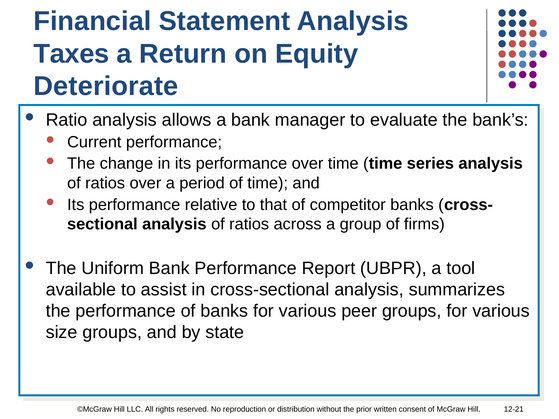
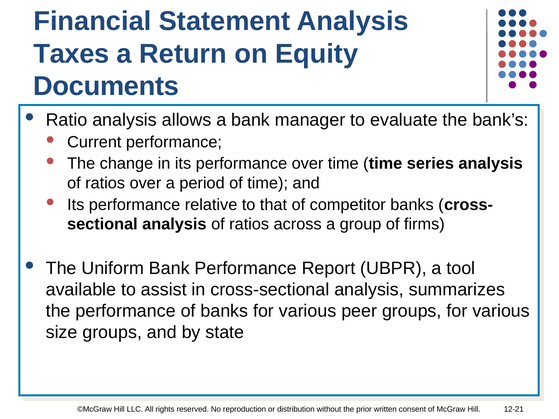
Deteriorate: Deteriorate -> Documents (106, 86)
